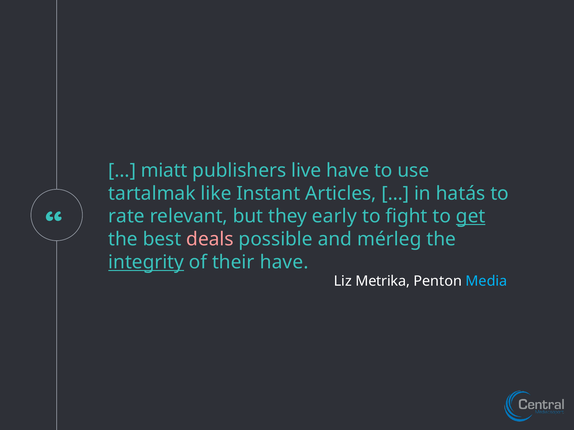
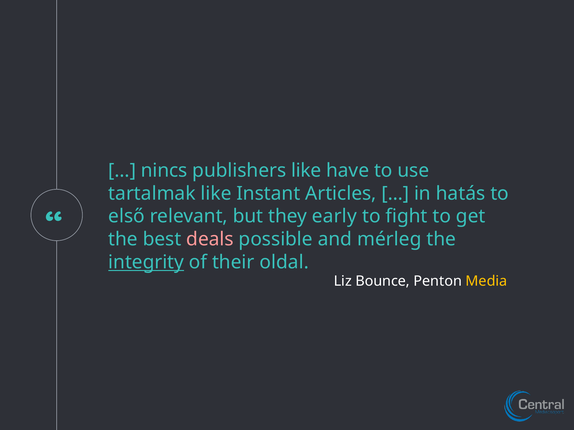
miatt: miatt -> nincs (164, 171)
publishers live: live -> like (306, 171)
rate: rate -> első (127, 217)
get underline: present -> none (471, 217)
their have: have -> oldal (284, 263)
Metrika: Metrika -> Bounce (383, 281)
Media colour: light blue -> yellow (486, 281)
